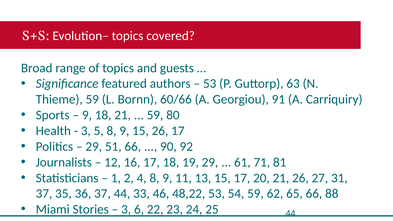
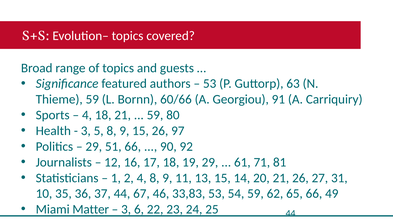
9: 9 -> 4 (87, 115)
26 17: 17 -> 97 (178, 131)
15 17: 17 -> 14 (242, 178)
37: 37 -> 10 (44, 194)
33: 33 -> 67 (141, 194)
48,22: 48,22 -> 33,83 (189, 194)
88: 88 -> 49 (332, 194)
Stories: Stories -> Matter (91, 209)
